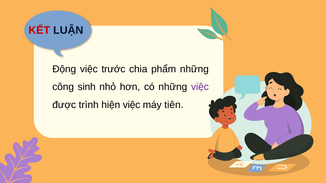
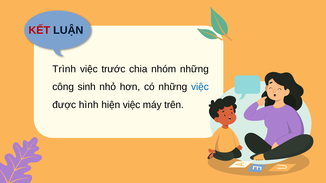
Động: Động -> Trình (64, 69)
phẩm: phẩm -> nhóm (164, 69)
việc colour: purple -> blue (200, 87)
trình: trình -> hình (89, 105)
tiên: tiên -> trên (174, 105)
